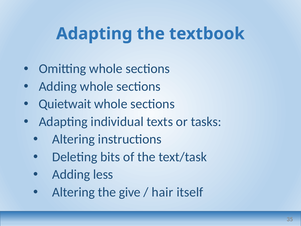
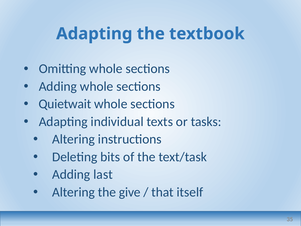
less: less -> last (103, 174)
hair: hair -> that (163, 192)
